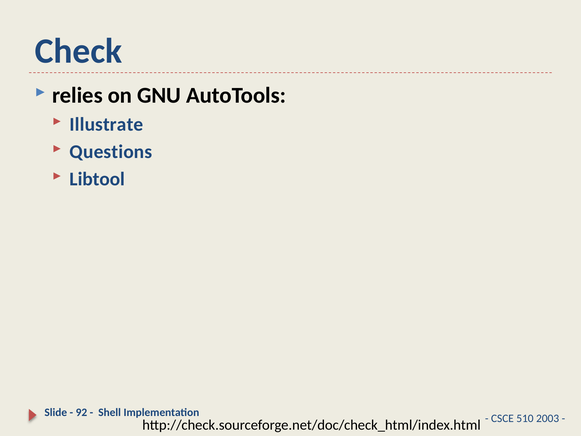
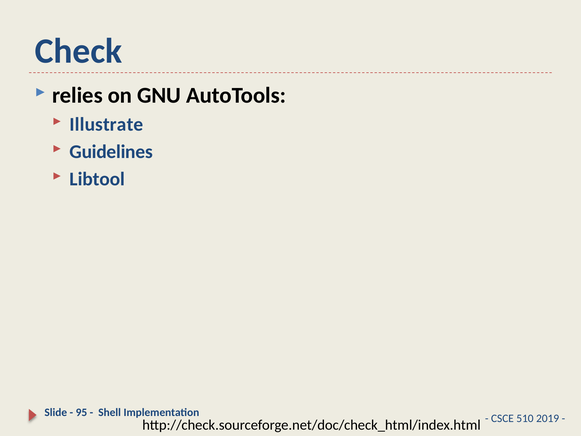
Questions: Questions -> Guidelines (111, 152)
92: 92 -> 95 (81, 412)
2003: 2003 -> 2019 (548, 418)
